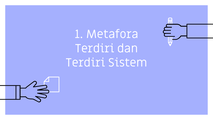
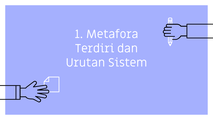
Terdiri: Terdiri -> Urutan (85, 63)
